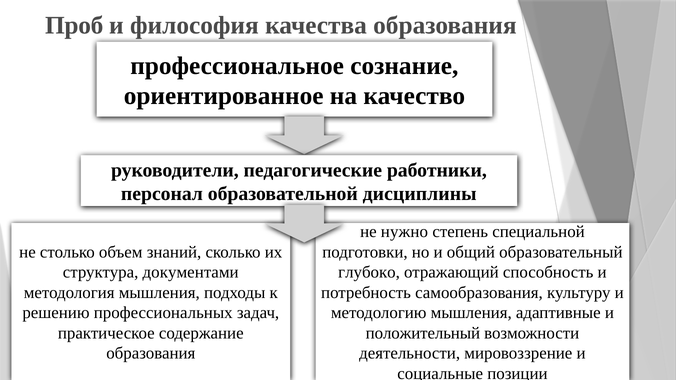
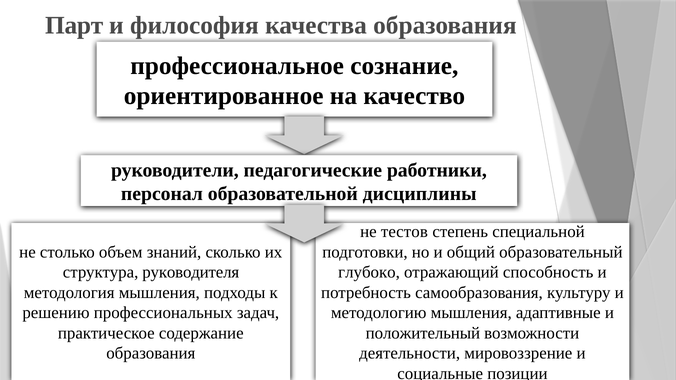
Проб: Проб -> Парт (74, 25)
нужно: нужно -> тестов (404, 232)
документами: документами -> руководителя (191, 272)
